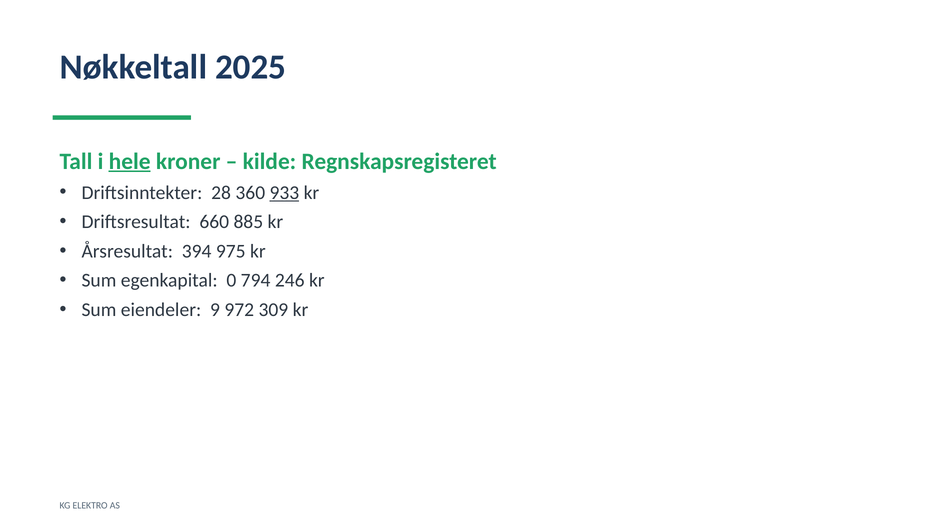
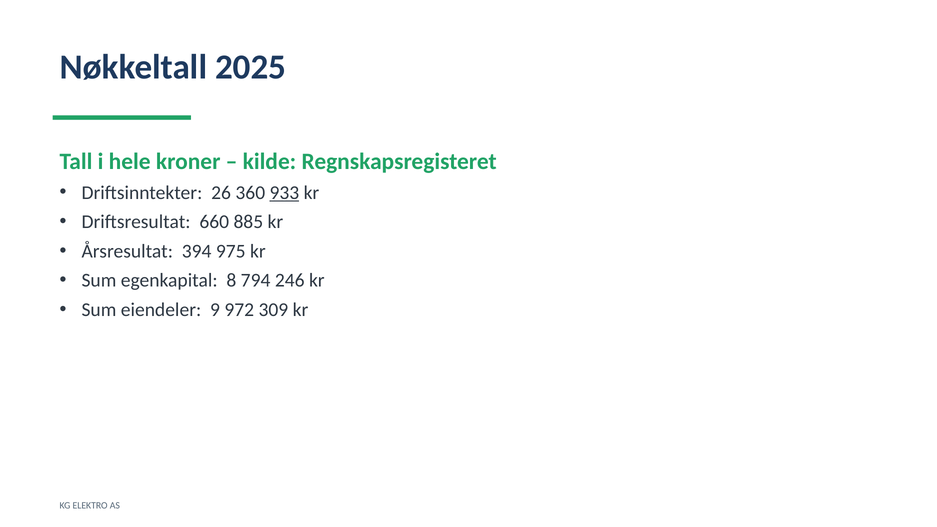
hele underline: present -> none (130, 161)
28: 28 -> 26 (221, 193)
0: 0 -> 8 (231, 281)
